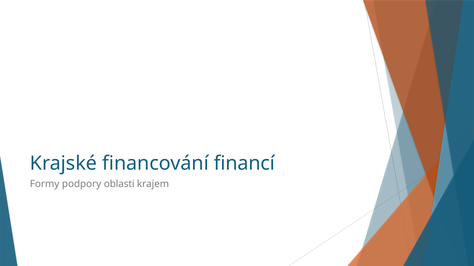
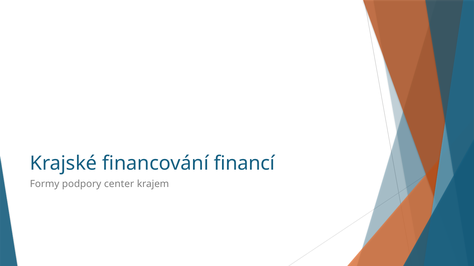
oblasti: oblasti -> center (119, 184)
